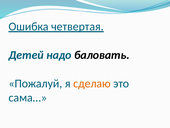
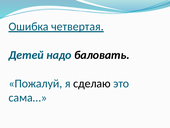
сделаю colour: orange -> black (92, 83)
